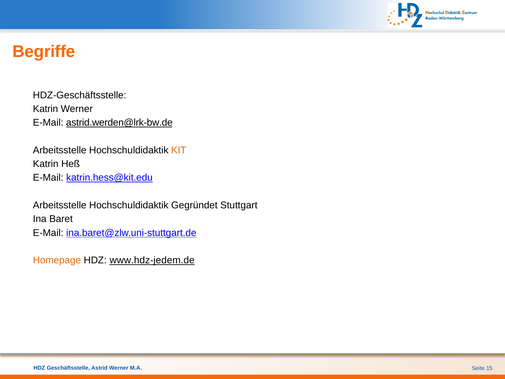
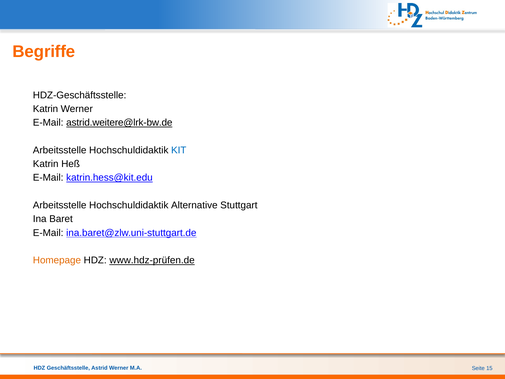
astrid.werden@lrk-bw.de: astrid.werden@lrk-bw.de -> astrid.weitere@lrk-bw.de (119, 123)
KIT colour: orange -> blue (179, 150)
Gegründet: Gegründet -> Alternative (194, 205)
www.hdz-jedem.de: www.hdz-jedem.de -> www.hdz-prüfen.de (152, 260)
